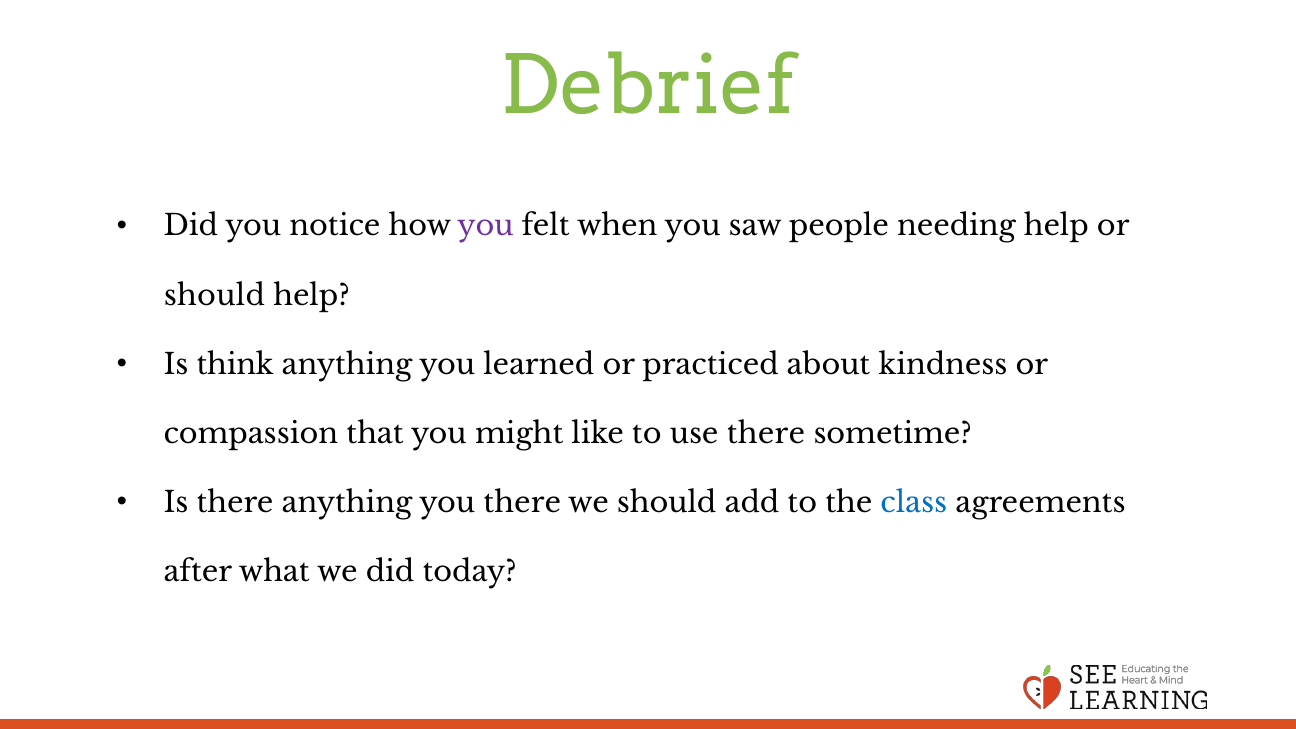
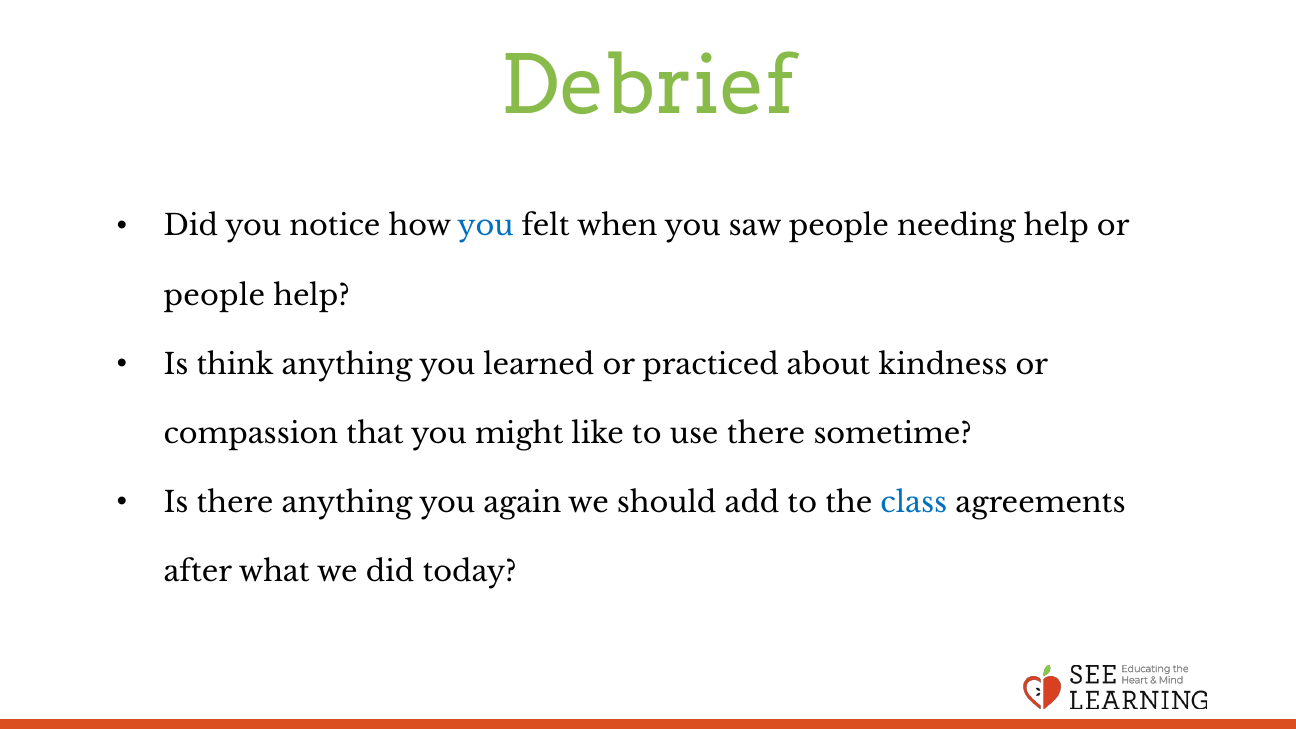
you colour: purple -> blue (486, 226)
should: should -> people (214, 296)
you there: there -> again (522, 503)
